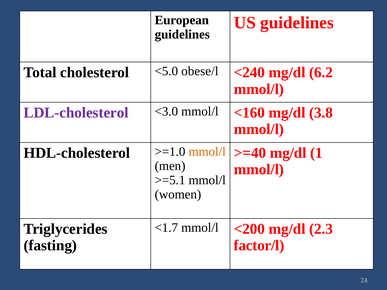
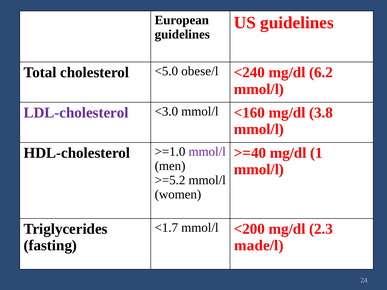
mmol/l colour: orange -> purple (207, 152)
>=5.1: >=5.1 -> >=5.2 (170, 180)
factor/l: factor/l -> made/l (259, 246)
